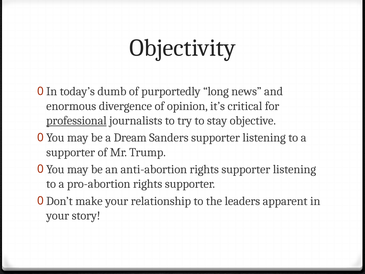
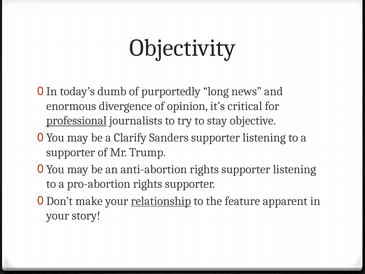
Dream: Dream -> Clarify (130, 138)
relationship underline: none -> present (161, 201)
leaders: leaders -> feature (242, 201)
